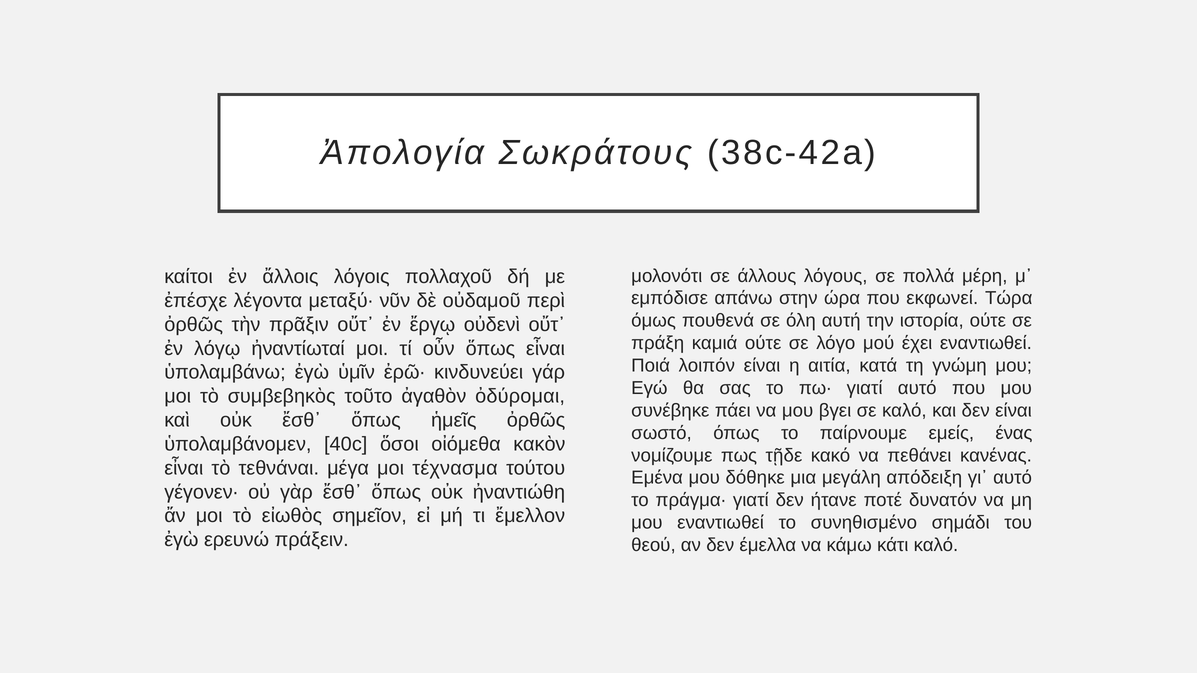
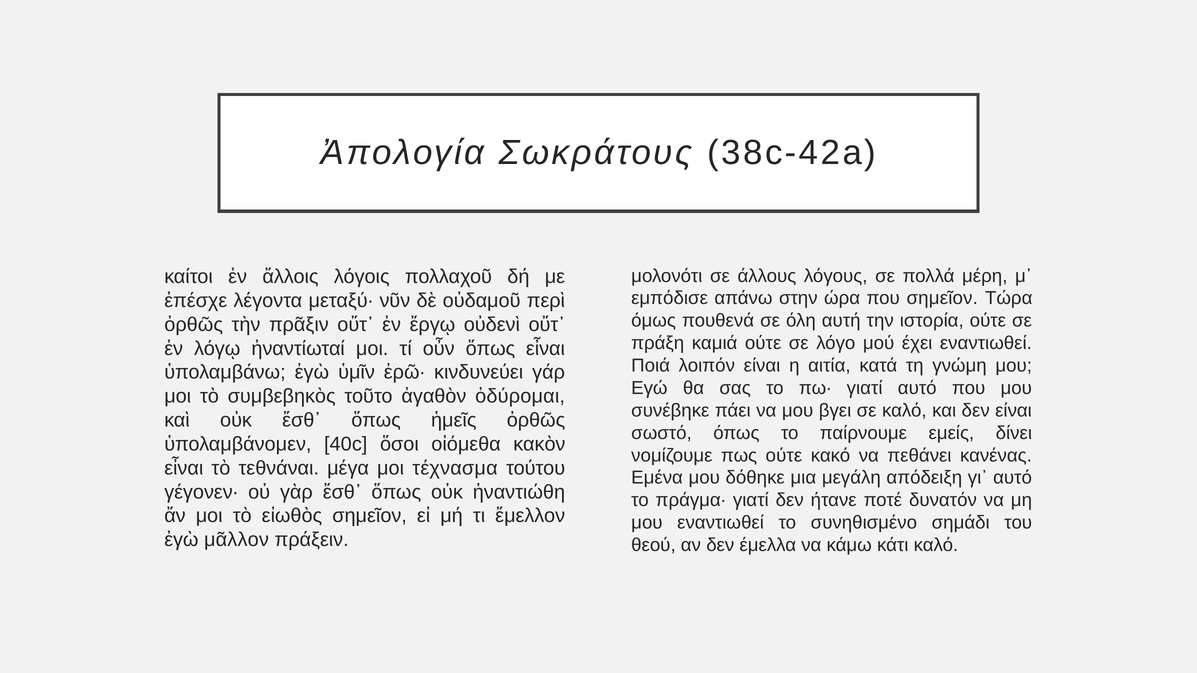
που εκφωνεί: εκφωνεί -> σημεῖον (942, 298)
ένας: ένας -> δίνει (1014, 433)
πως τῇδε: τῇδε -> ούτε (784, 456)
ερευνώ: ερευνώ -> μᾶλλον (236, 540)
